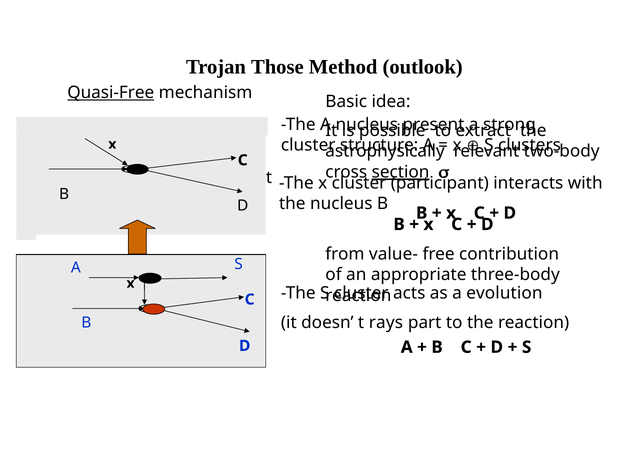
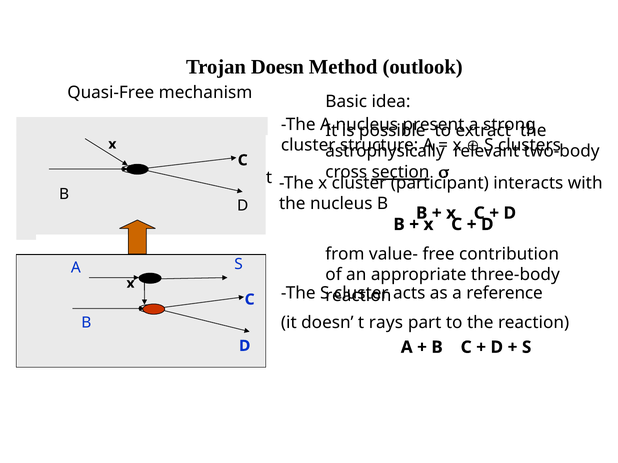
Trojan Those: Those -> Doesn (277, 67)
Quasi-Free underline: present -> none (111, 93)
evolution: evolution -> reference (505, 294)
